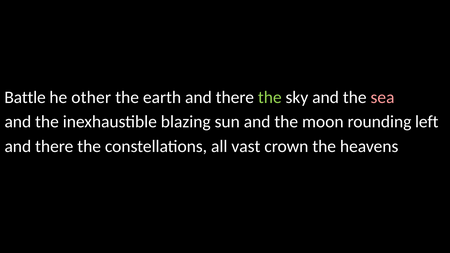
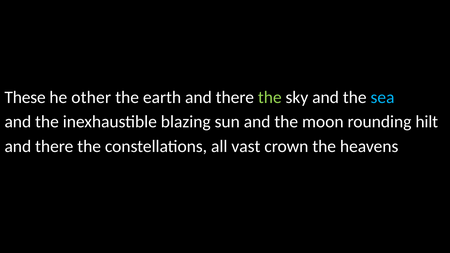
Battle: Battle -> These (25, 97)
sea colour: pink -> light blue (383, 97)
left: left -> hilt (427, 122)
